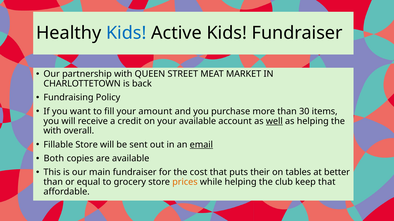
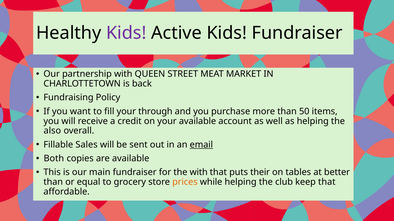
Kids colour: blue -> purple (126, 33)
amount: amount -> through (155, 112)
30: 30 -> 50 (304, 112)
well underline: present -> none (274, 121)
with: with -> also (52, 131)
Fillable Store: Store -> Sales (87, 145)
the cost: cost -> with (199, 173)
